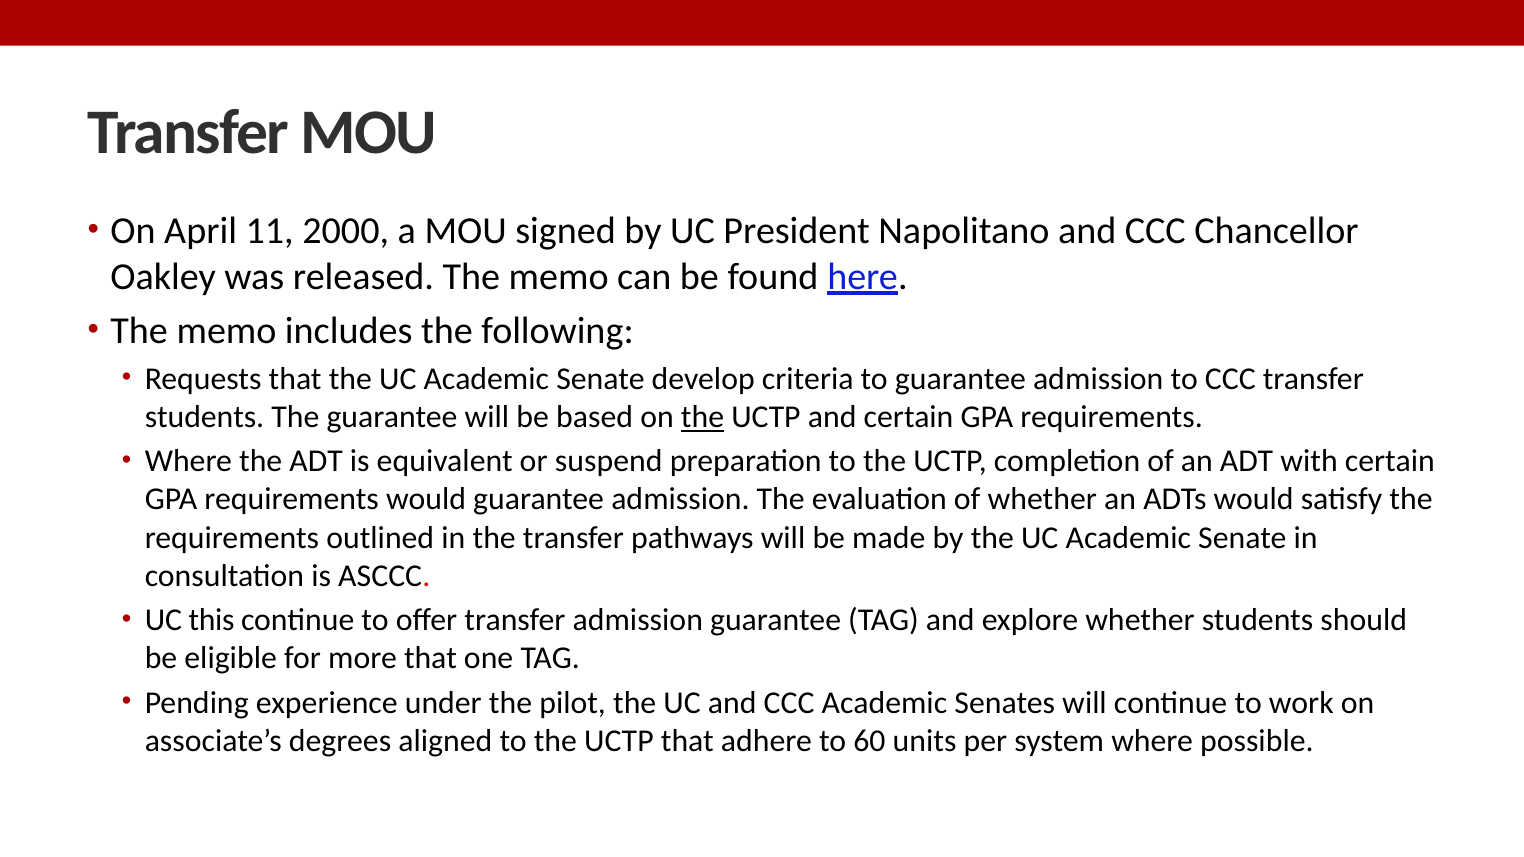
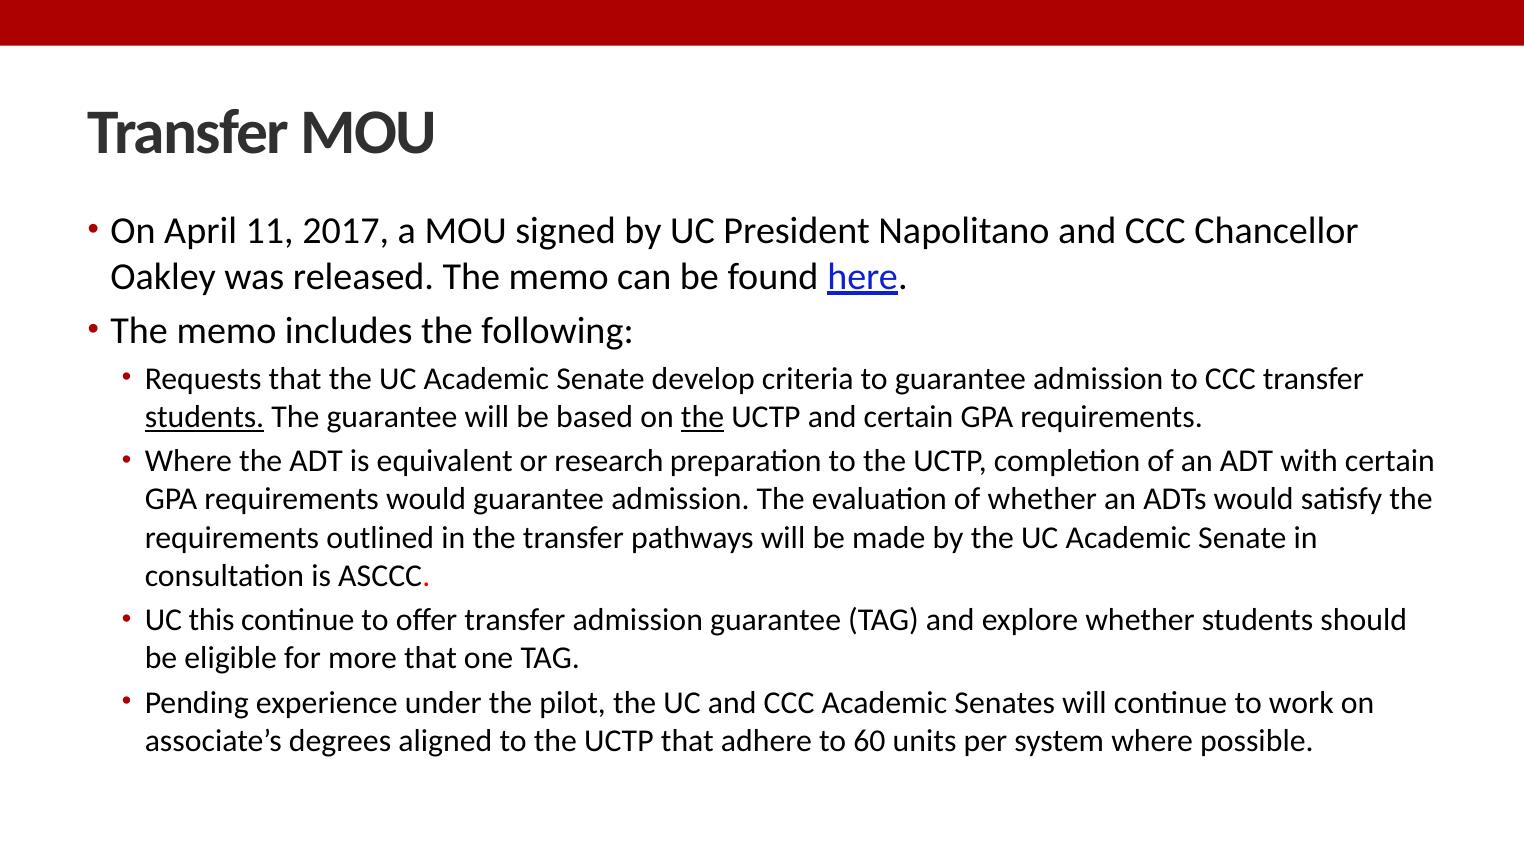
2000: 2000 -> 2017 (346, 231)
students underline: none -> present (205, 417)
suspend: suspend -> research (609, 461)
